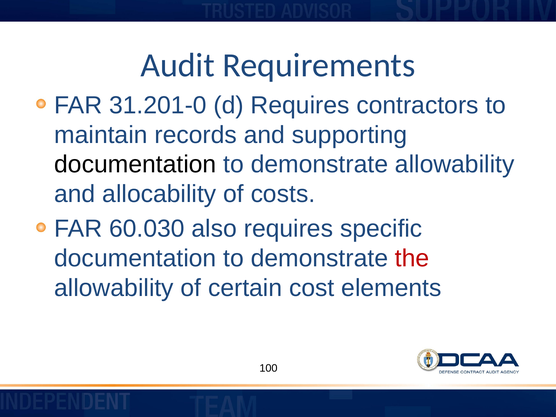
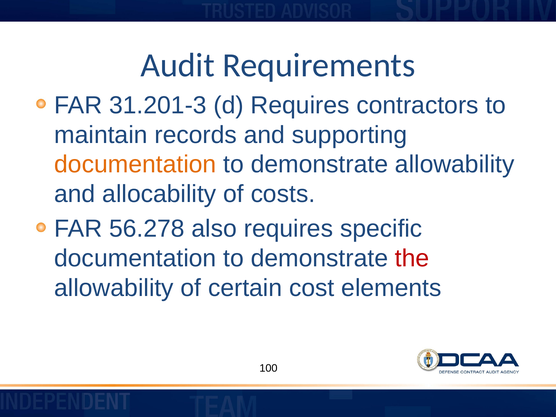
31.201-0: 31.201-0 -> 31.201-3 (158, 105)
documentation colour: black -> orange (135, 165)
60.030: 60.030 -> 56.278 (147, 229)
